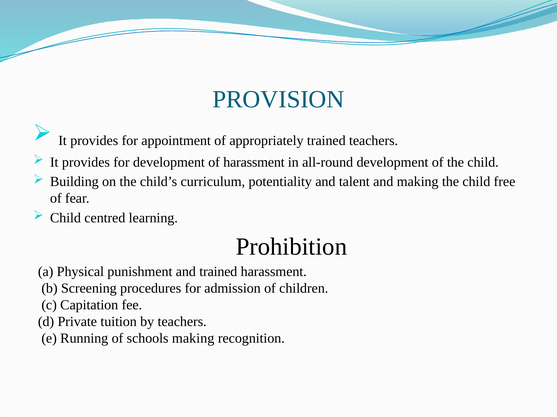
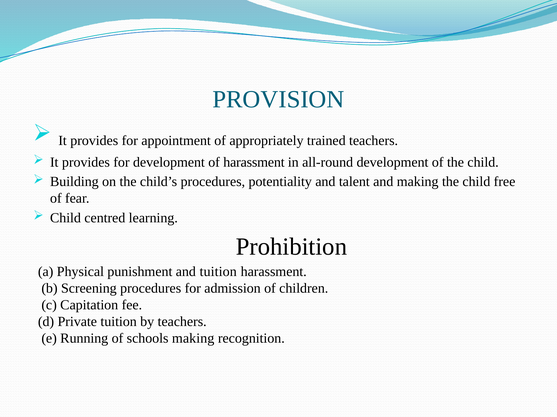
child’s curriculum: curriculum -> procedures (213, 182)
and trained: trained -> tuition (218, 272)
